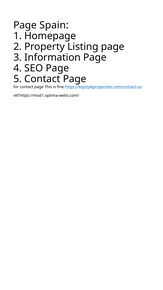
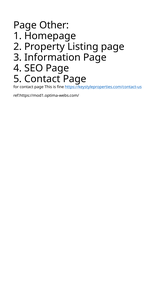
Spain: Spain -> Other (54, 25)
